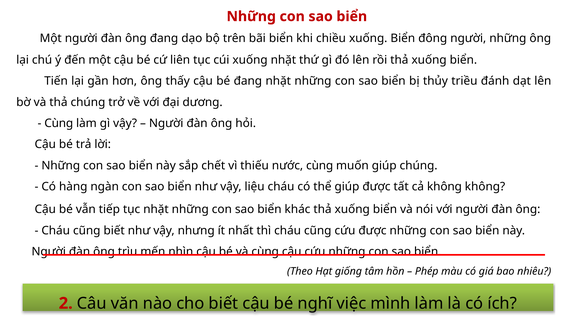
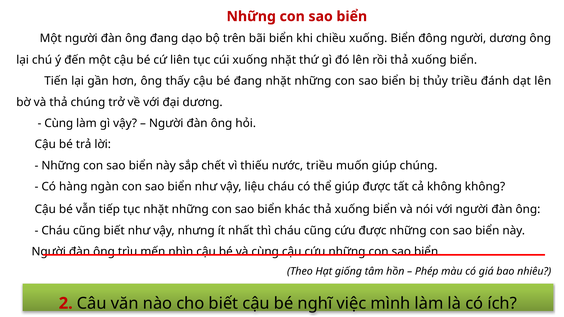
người những: những -> dương (508, 38)
nước cùng: cùng -> triều (320, 166)
